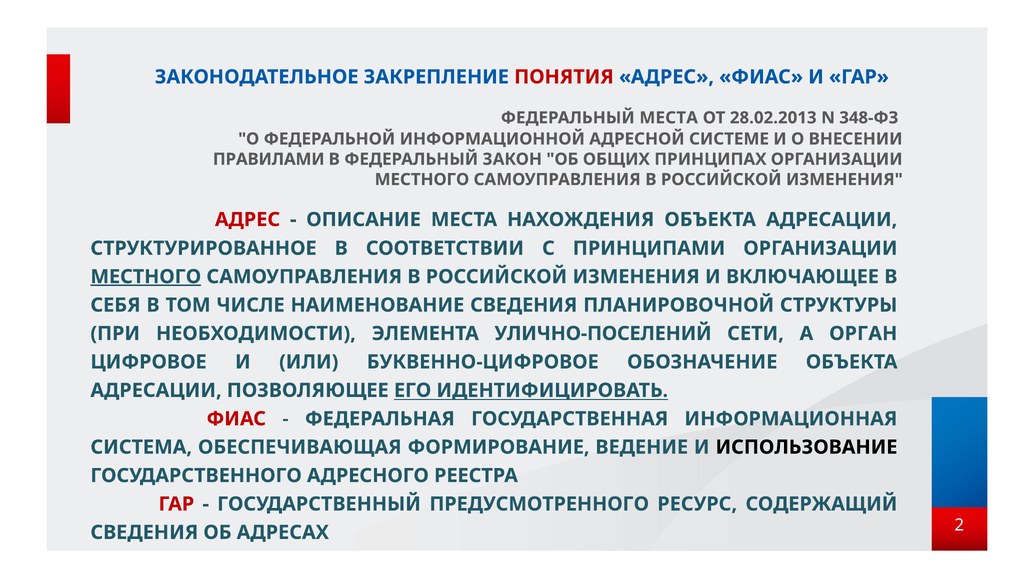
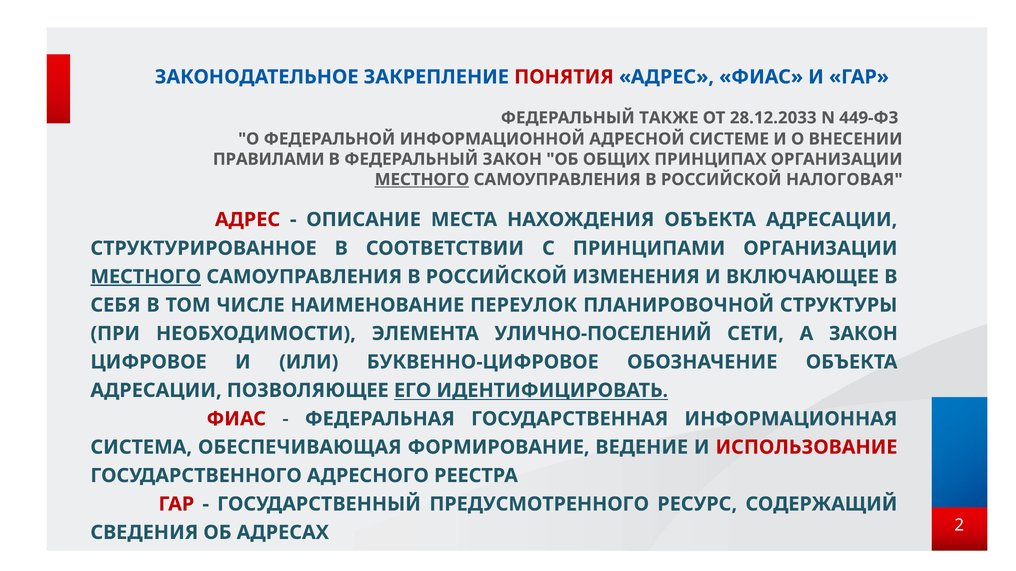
ФЕДЕРАЛЬНЫЙ МЕСТА: МЕСТА -> ТАКЖЕ (669, 118)
28.02.2013: 28.02.2013 -> 28.12.2033 (773, 118)
348-ФЗ: 348-ФЗ -> 449-ФЗ (869, 118)
МЕСТНОГО underline: none -> present (422, 180)
ИЗМЕНЕНИЯ: ИЗМЕНЕНИЯ -> НАЛОГОВАЯ (844, 180)
НАИМЕНОВАНИЕ СВЕДЕНИЯ: СВЕДЕНИЯ -> ПЕРЕУЛОК (524, 305)
А ОРГАН: ОРГАН -> ЗАКОН (863, 334)
ИСПОЛЬЗОВАНИЕ colour: black -> red (806, 448)
